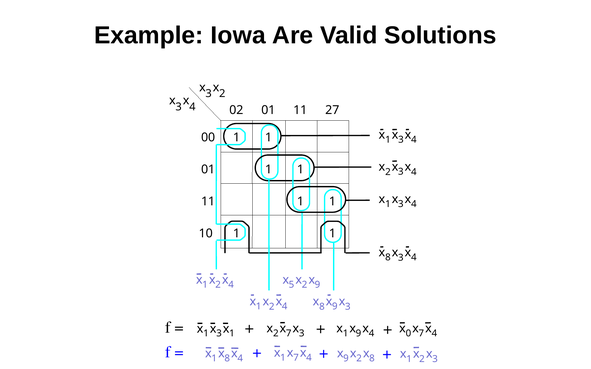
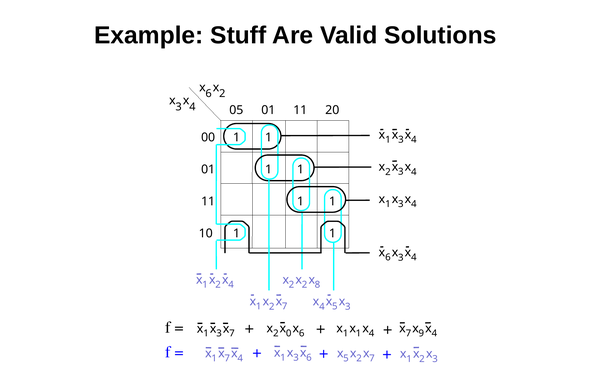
Iowa: Iowa -> Stuff (238, 35)
3: 3 -> 6 (209, 94)
02: 02 -> 05 (236, 110)
27: 27 -> 20 (332, 110)
8: 8 -> 6 (388, 258)
5: 5 -> 2 (291, 285)
2 x 9: 9 -> 8 (317, 285)
4: 4 -> 7 (285, 307)
8: 8 -> 4 (322, 307)
9: 9 -> 5 (335, 307)
1: 1 -> 7 (232, 334)
2 x 7: 7 -> 0 (289, 334)
3: 3 -> 6 (302, 334)
x 1 x 9: 9 -> 1 (358, 334)
4 x 0: 0 -> 7 (408, 334)
7: 7 -> 9 (421, 334)
1 x 8: 8 -> 7 (227, 359)
7: 7 -> 3 (296, 358)
4: 4 -> 6 (309, 358)
9: 9 -> 5 (346, 359)
8: 8 -> 7 (372, 359)
